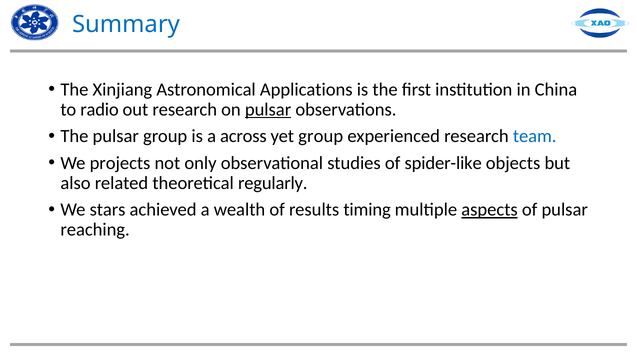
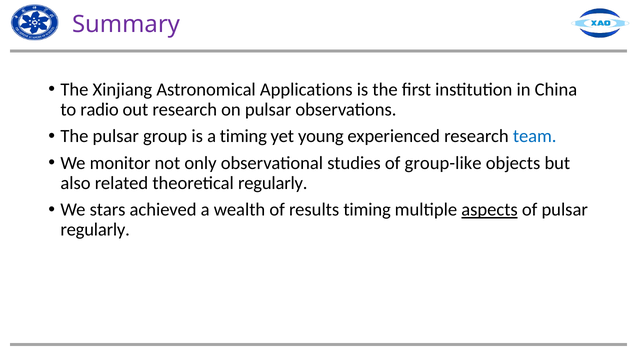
Summary colour: blue -> purple (126, 25)
pulsar underline: present -> none (268, 110)
a across: across -> timing (243, 136)
yet group: group -> young (321, 136)
projects: projects -> monitor (120, 163)
spider-like: spider-like -> group-like (443, 163)
reaching: reaching -> regularly (95, 230)
